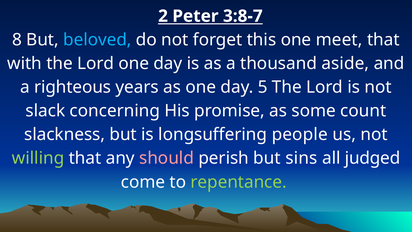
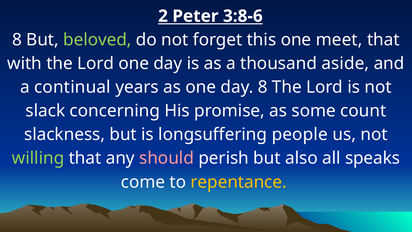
3:8-7: 3:8-7 -> 3:8-6 (243, 16)
beloved colour: light blue -> light green (97, 40)
righteous: righteous -> continual (72, 87)
day 5: 5 -> 8 (263, 87)
sins: sins -> also (301, 158)
judged: judged -> speaks (373, 158)
repentance colour: light green -> yellow (239, 182)
